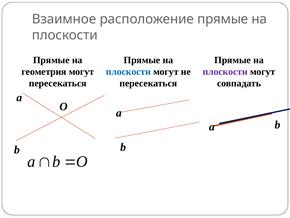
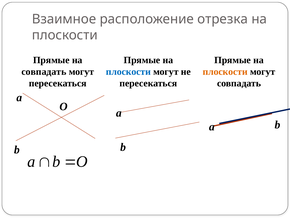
расположение прямые: прямые -> отрезка (223, 19)
геометрия: геометрия -> совпадать (44, 72)
плоскости colour: purple -> orange (225, 72)
